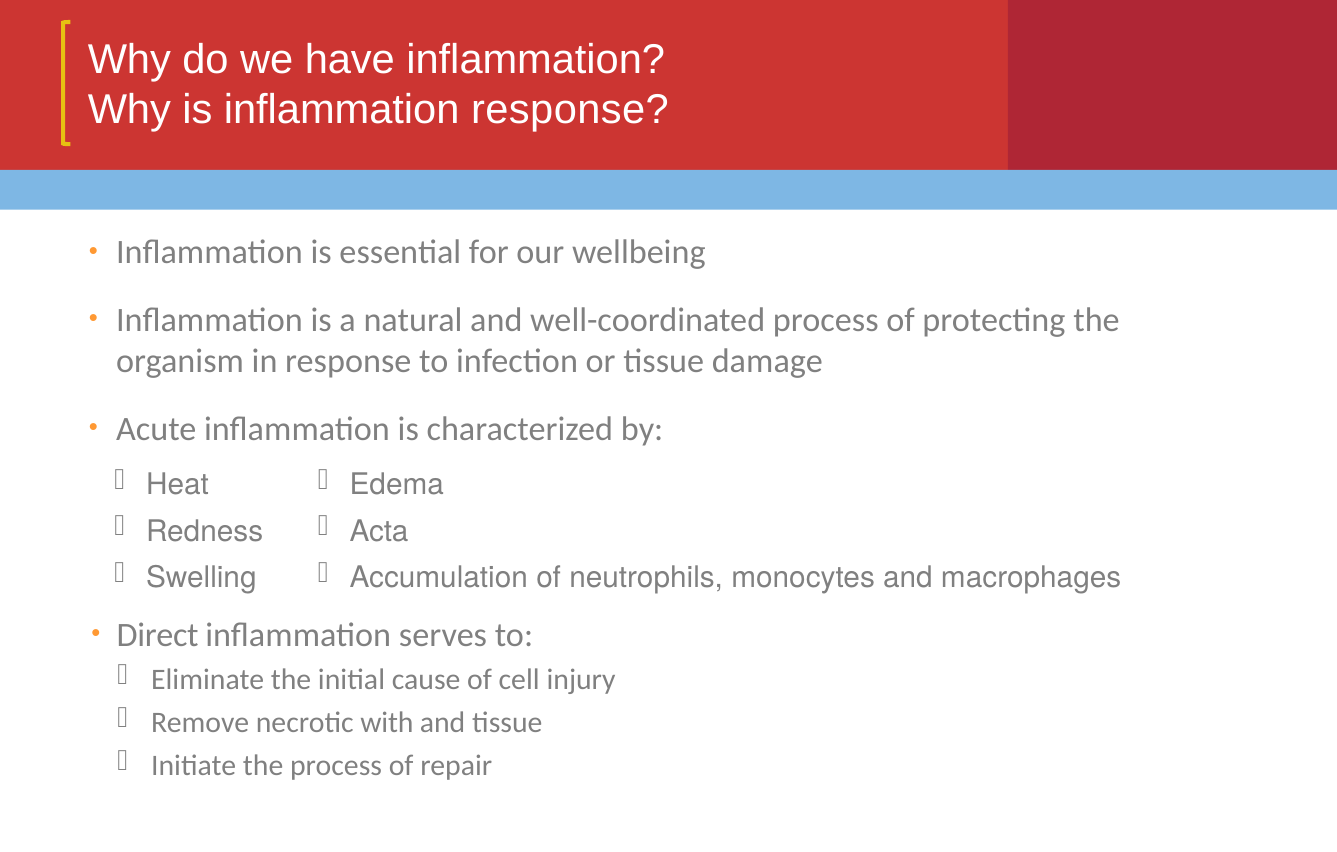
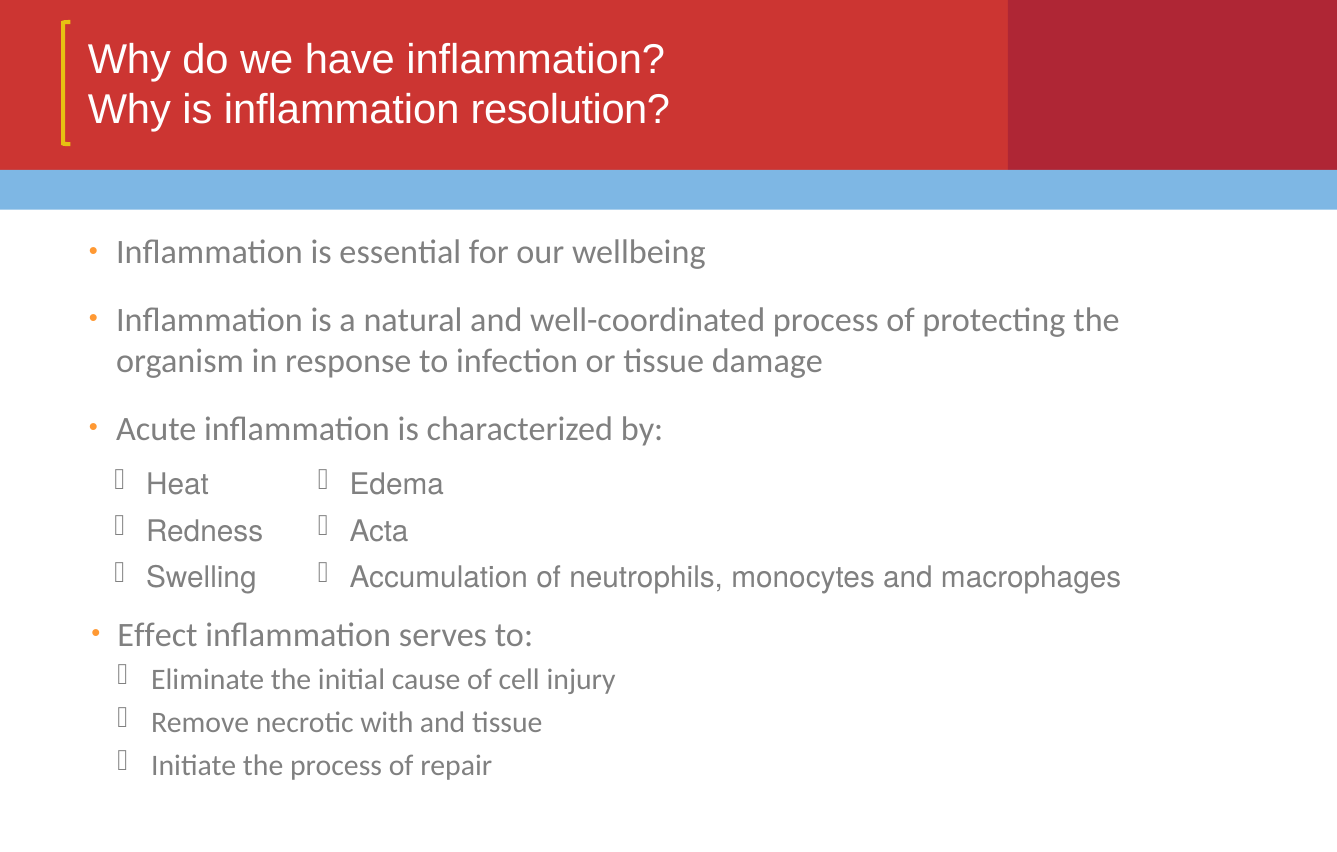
inflammation response: response -> resolution (570, 110)
Direct: Direct -> Effect (157, 635)
